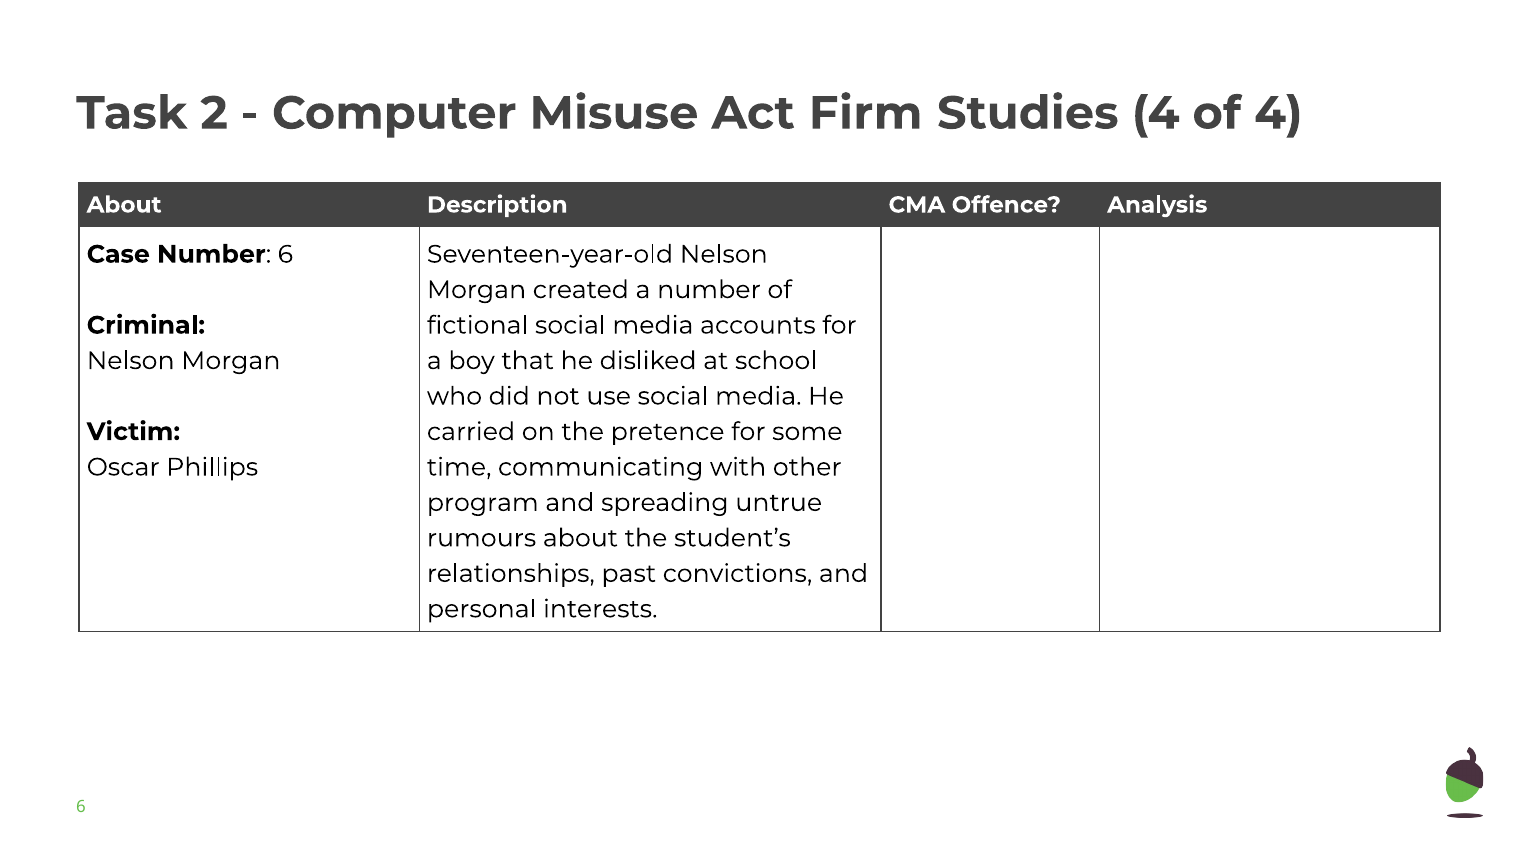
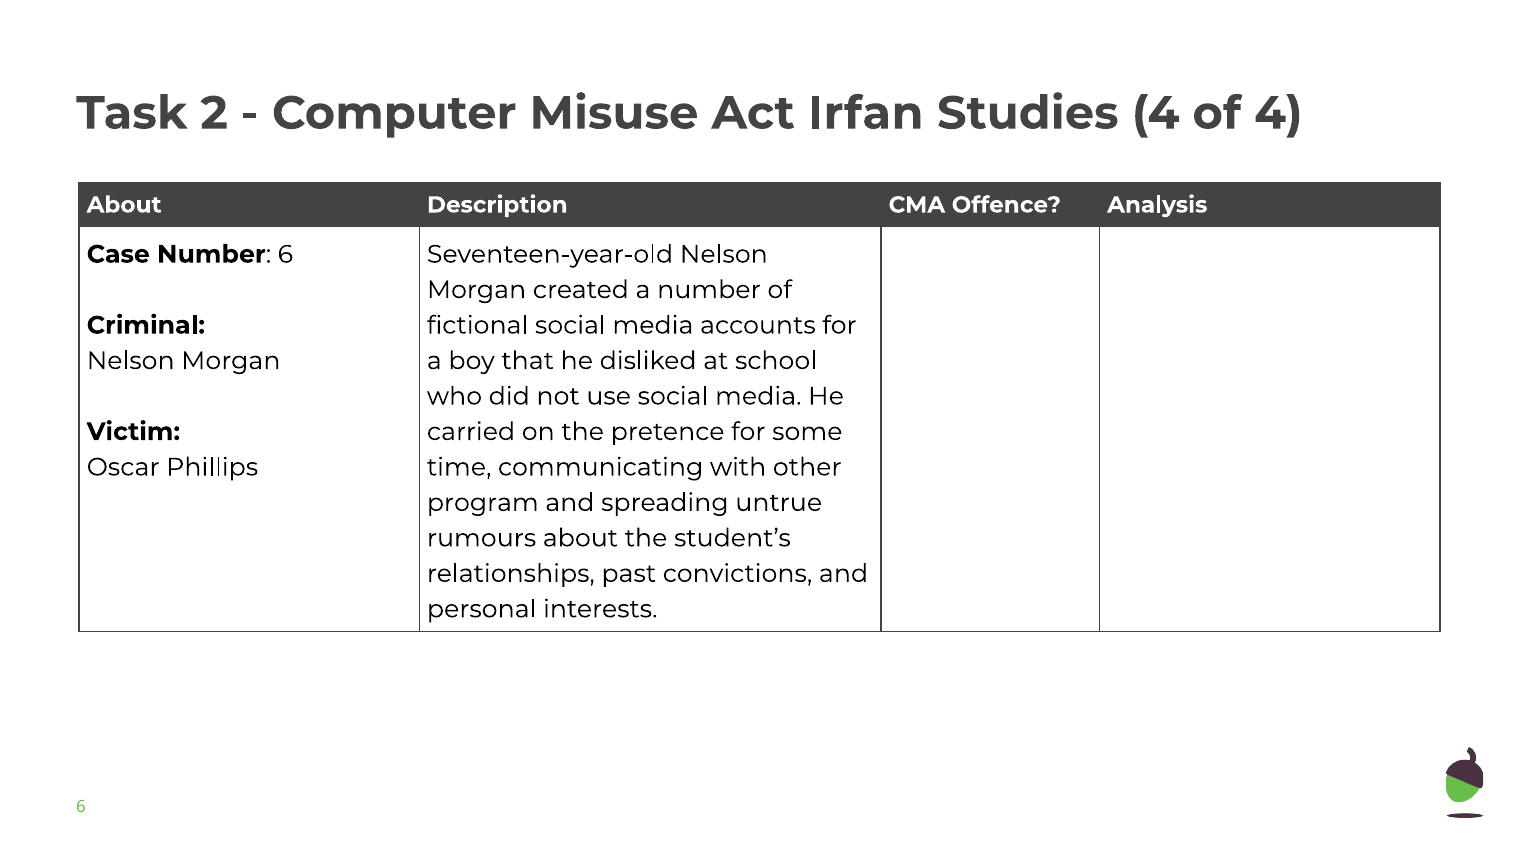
Firm: Firm -> Irfan (866, 113)
